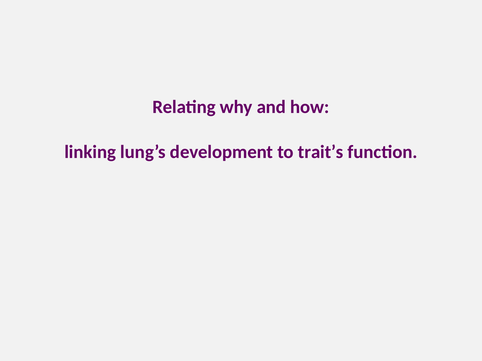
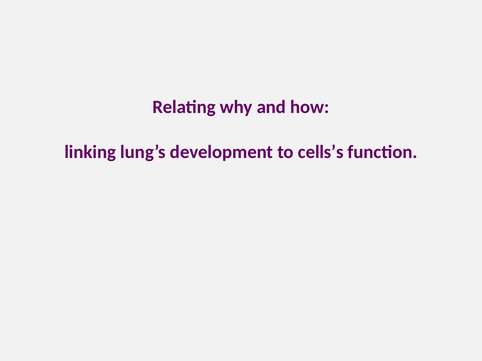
trait’s: trait’s -> cells’s (321, 152)
